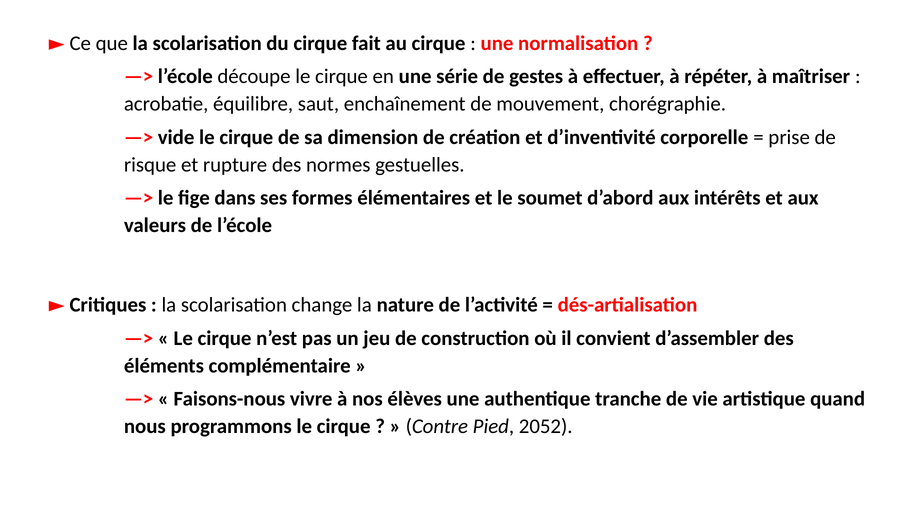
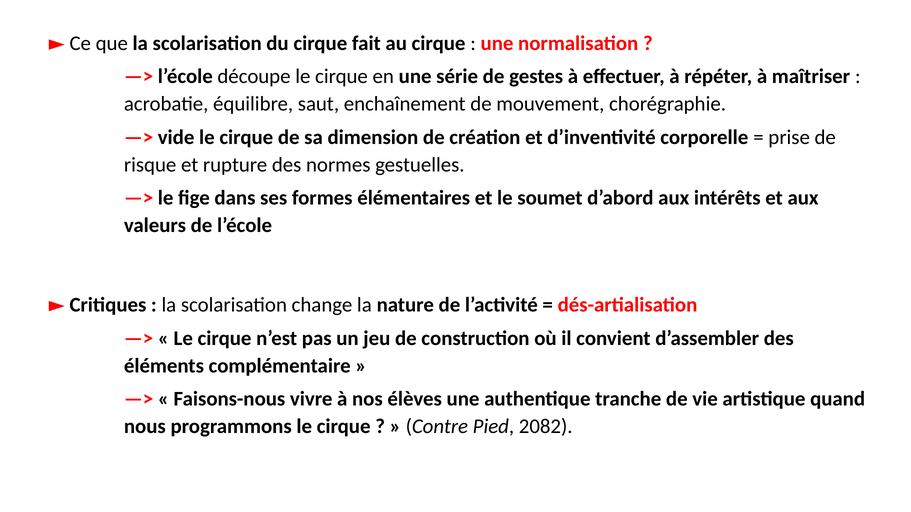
2052: 2052 -> 2082 (546, 427)
